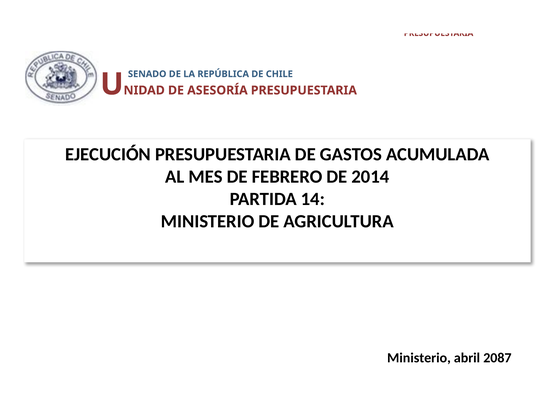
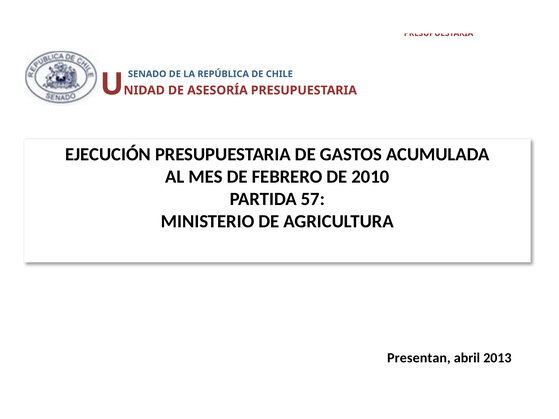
2014: 2014 -> 2010 (370, 177)
14: 14 -> 57 (313, 199)
Ministerio: Ministerio -> Presentan (419, 358)
2087: 2087 -> 2013 (497, 358)
